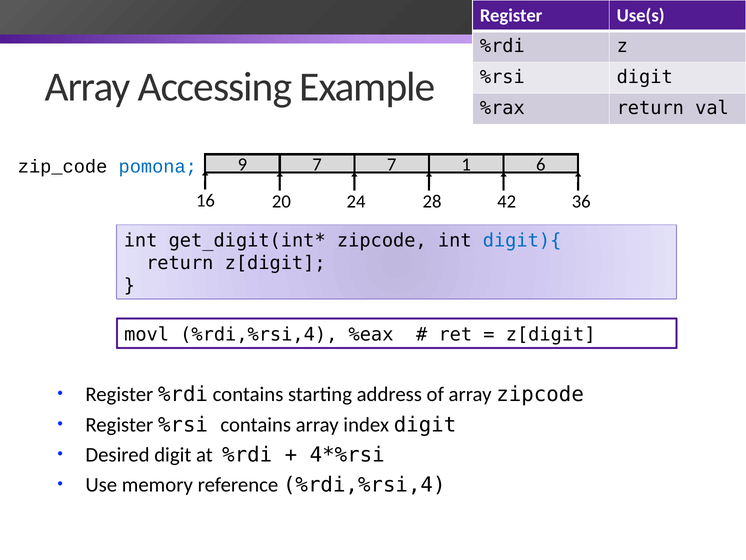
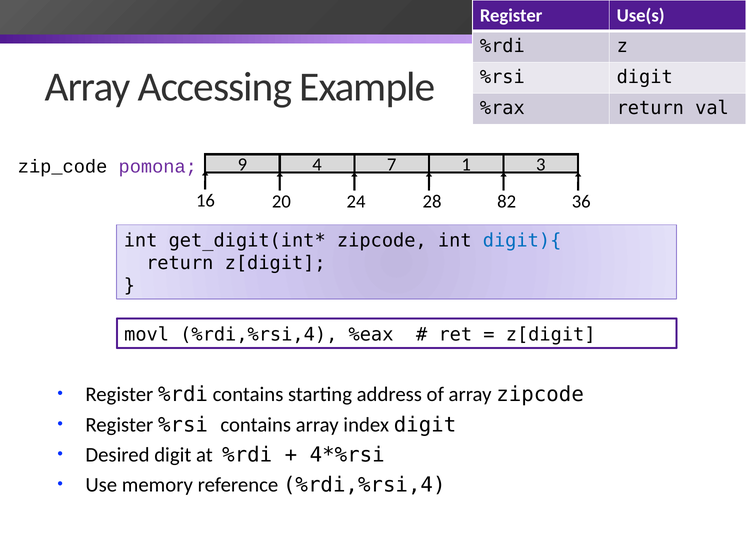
pomona colour: blue -> purple (158, 166)
9 7: 7 -> 4 (317, 164)
6: 6 -> 3 (541, 164)
42: 42 -> 82 (507, 202)
